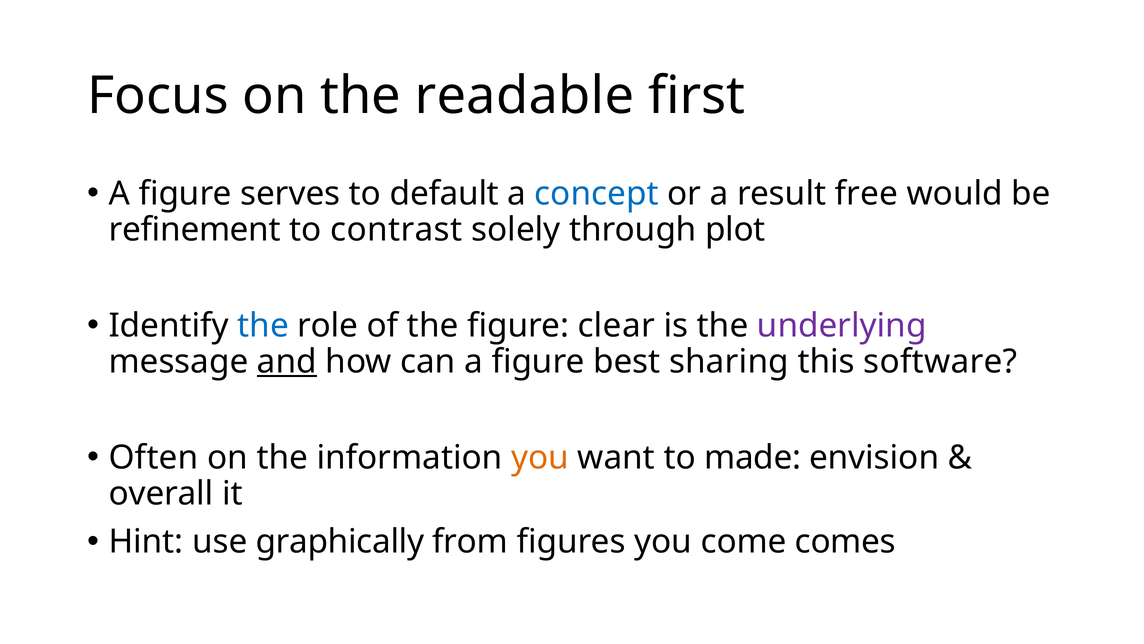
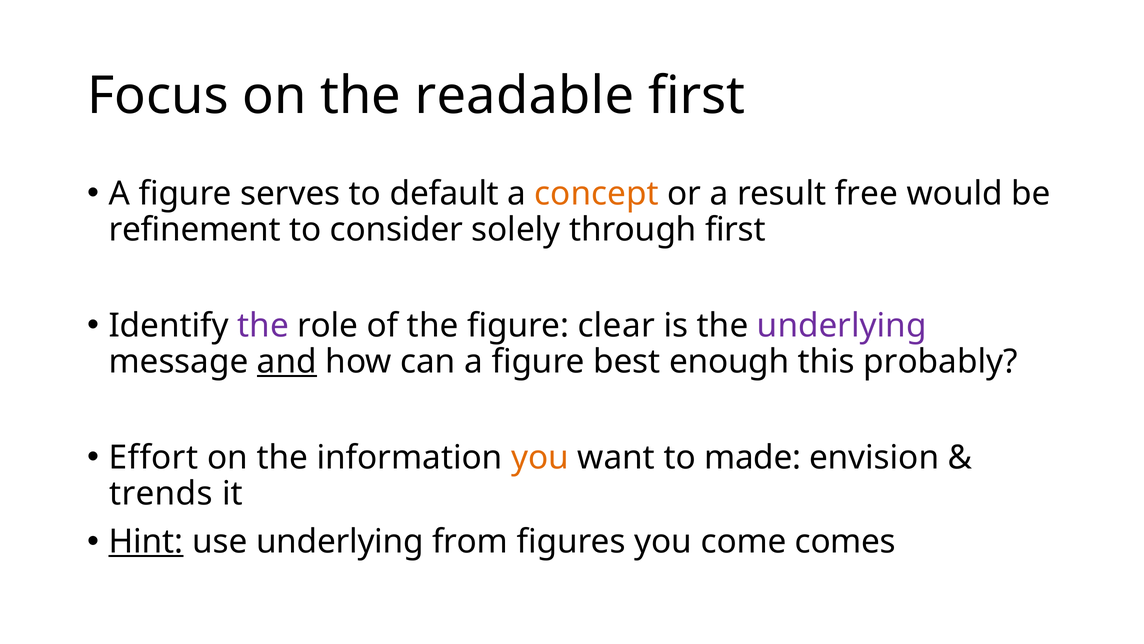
concept colour: blue -> orange (597, 193)
contrast: contrast -> consider (396, 229)
through plot: plot -> first (735, 229)
the colour: blue -> purple (263, 325)
sharing: sharing -> enough (729, 361)
software: software -> probably (941, 361)
Often: Often -> Effort (153, 457)
overall: overall -> trends (161, 493)
Hint underline: none -> present (146, 541)
use graphically: graphically -> underlying (340, 541)
